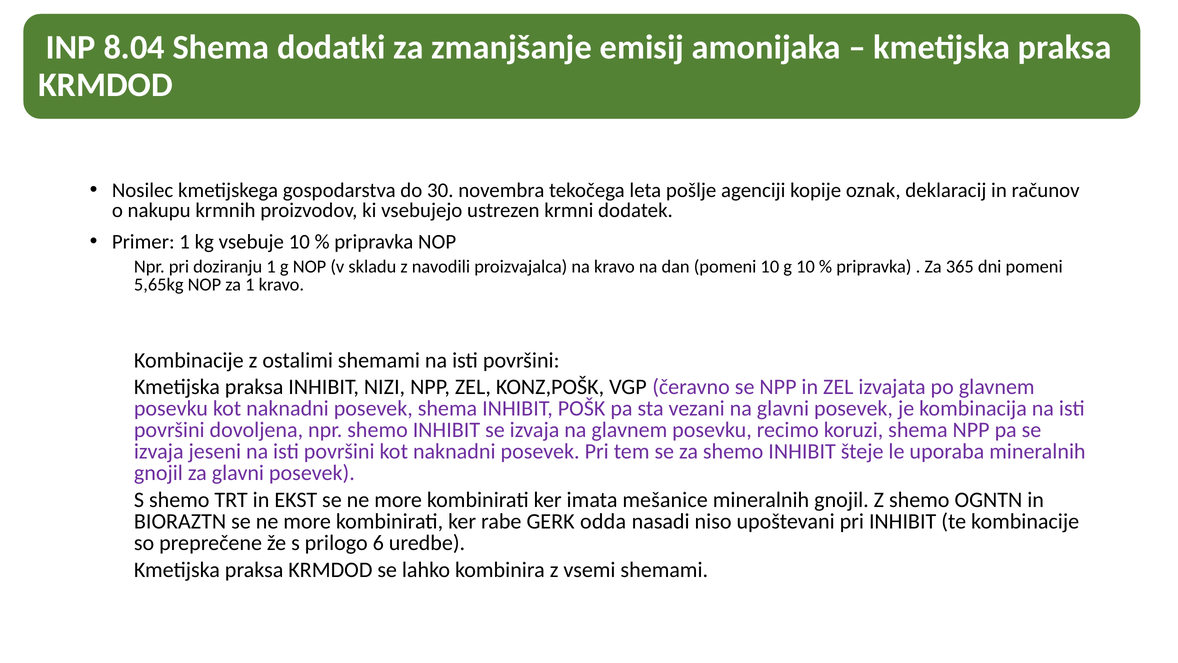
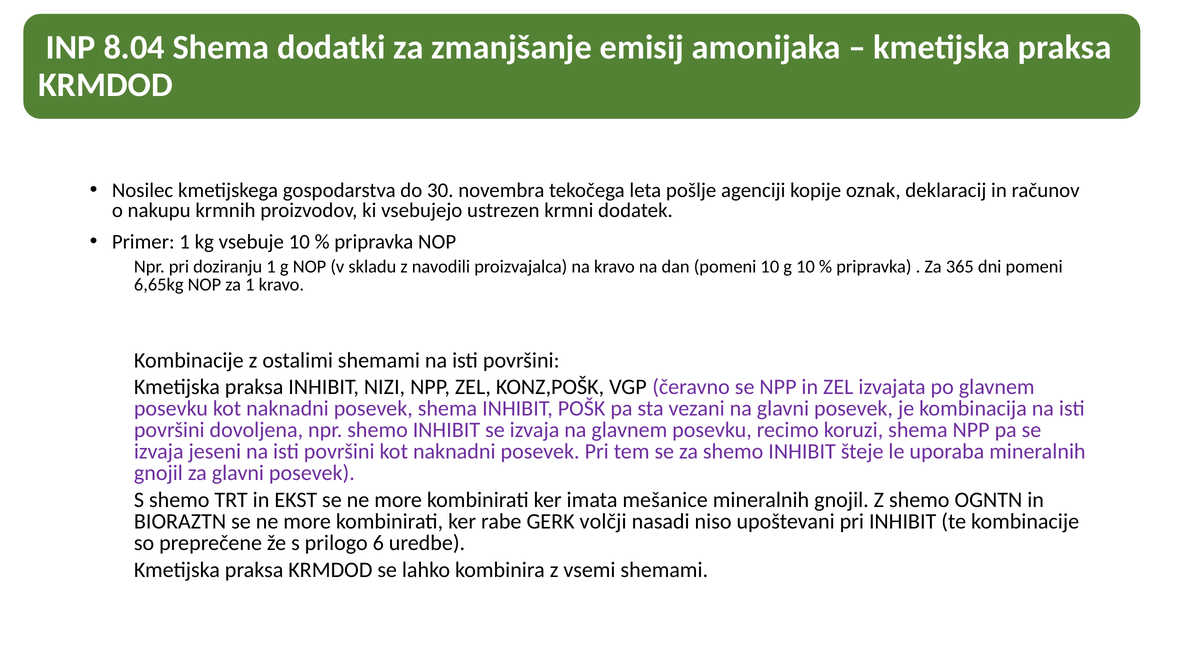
5,65kg: 5,65kg -> 6,65kg (159, 284)
odda: odda -> volčji (603, 521)
